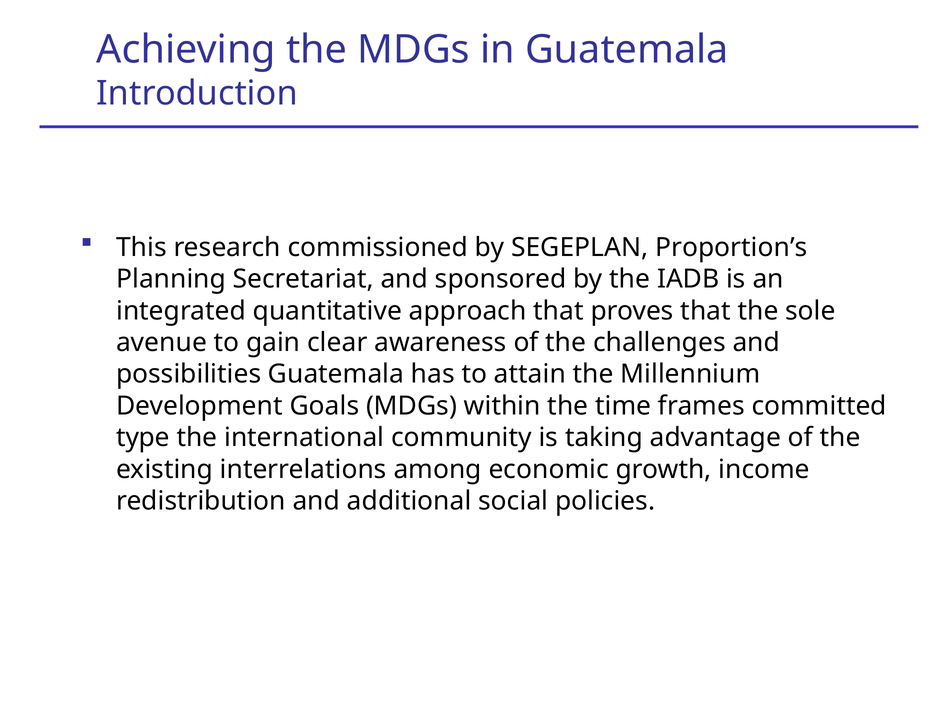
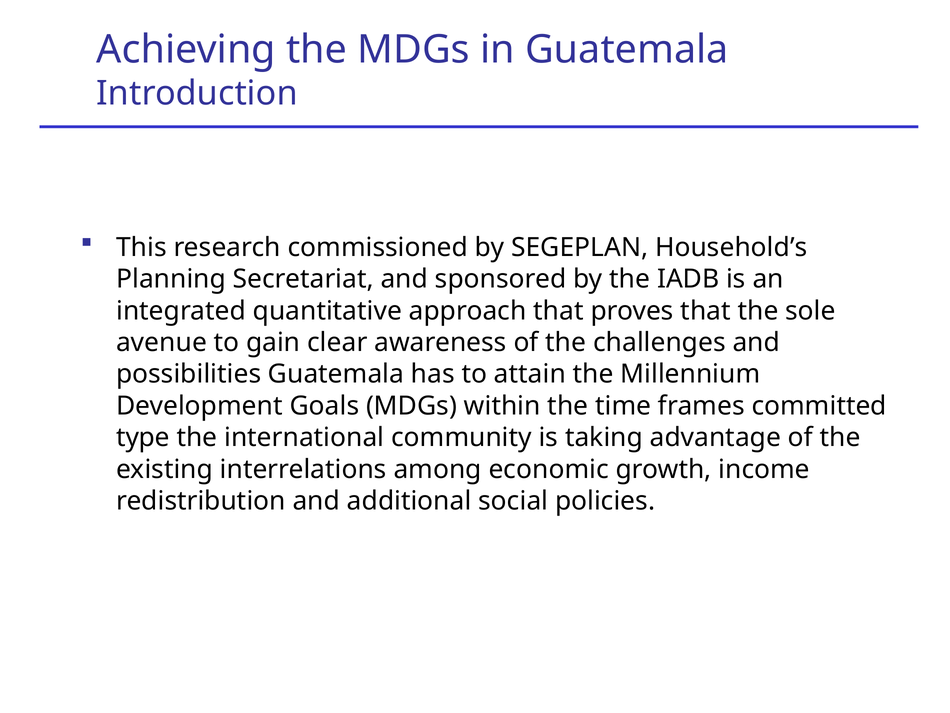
Proportion’s: Proportion’s -> Household’s (731, 247)
